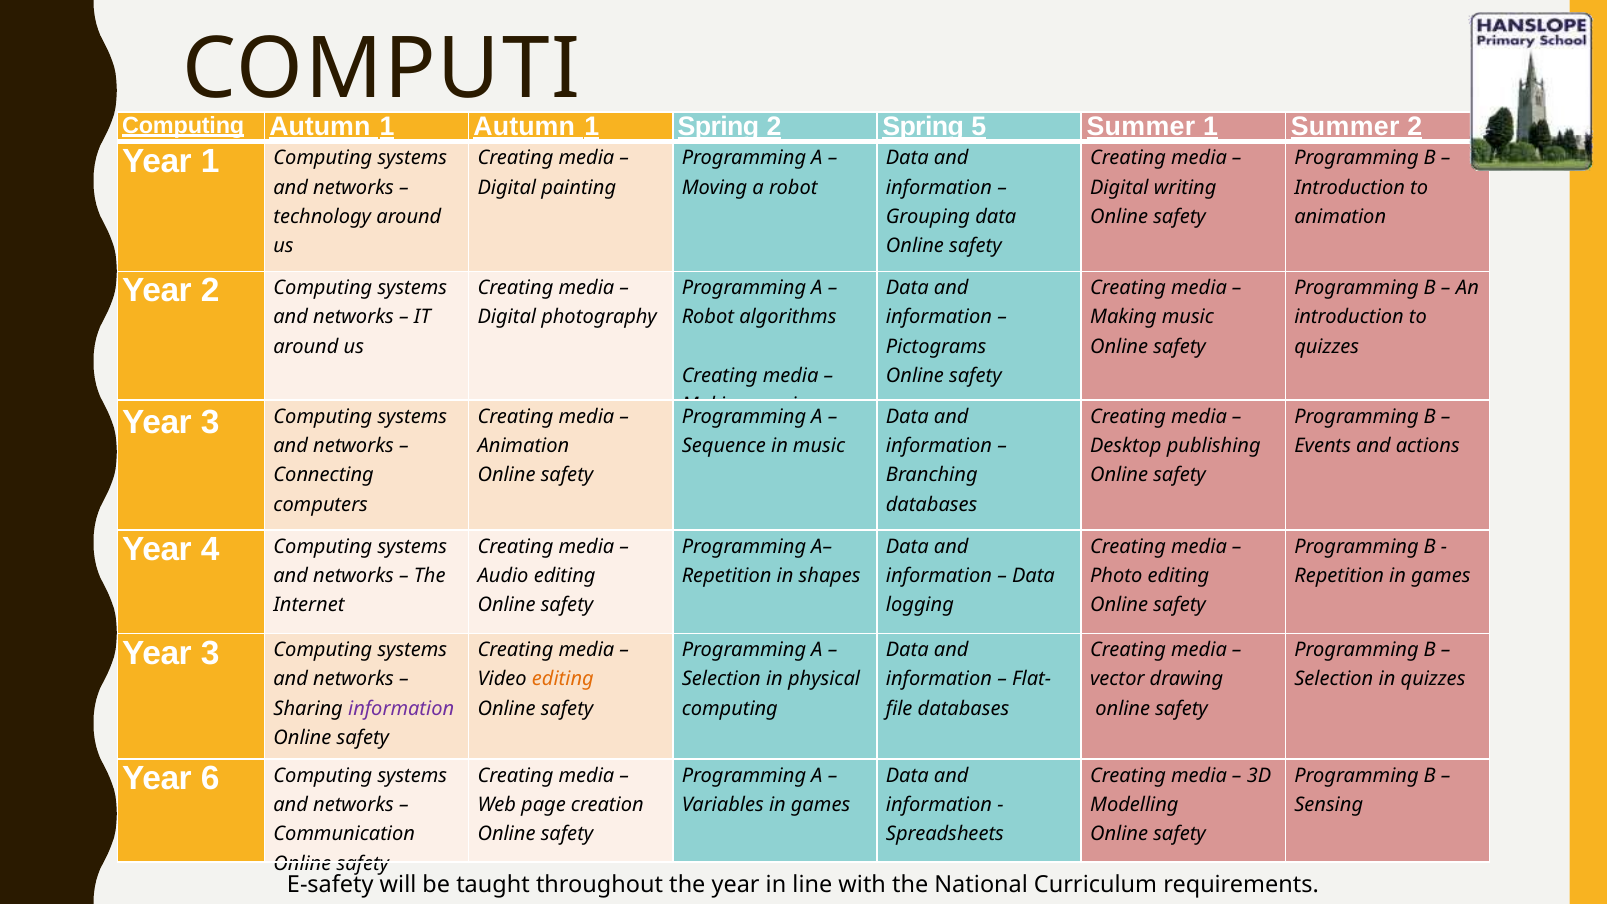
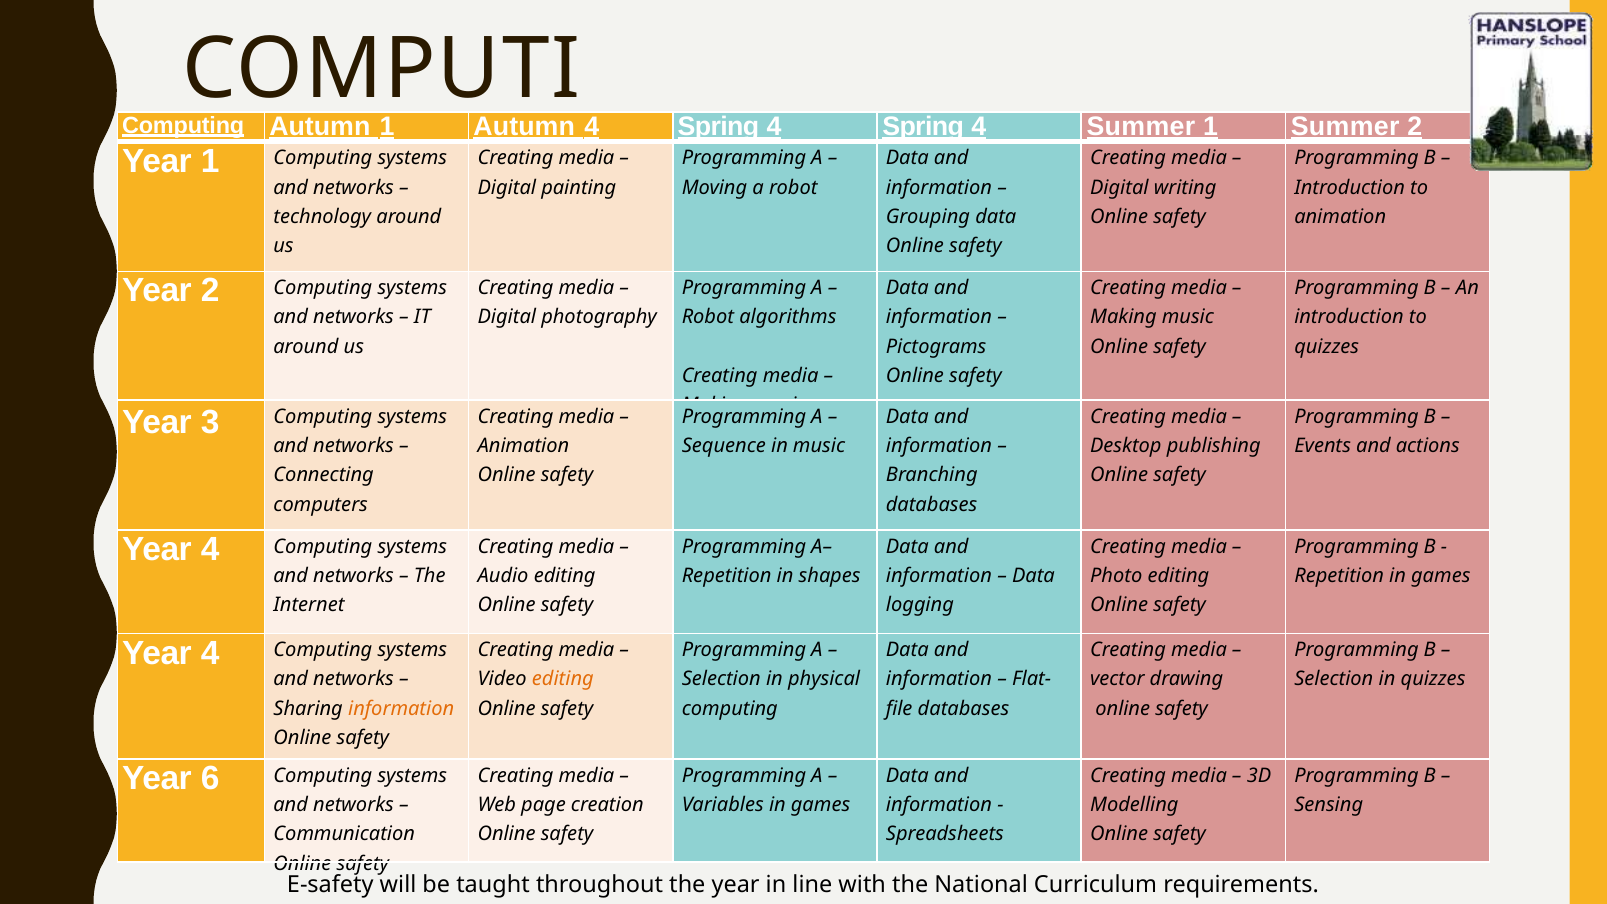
1: 1 -> 4 (592, 127)
2: 2 -> 4 (774, 127)
5: 5 -> 4 (979, 127)
3: 3 -> 4 (210, 653)
information colour: purple -> orange (401, 708)
